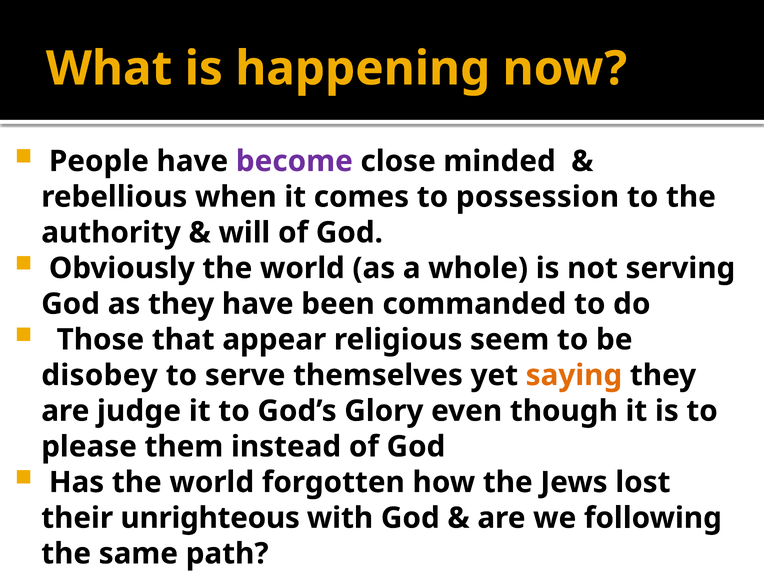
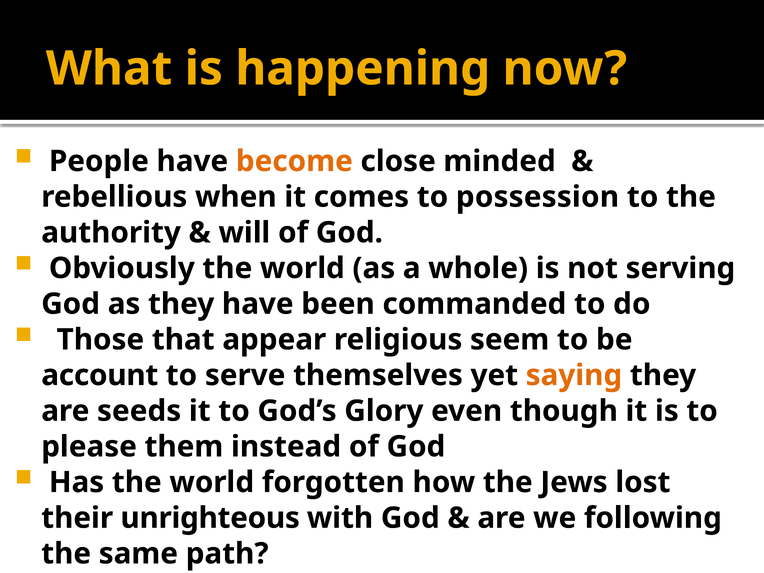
become colour: purple -> orange (294, 161)
disobey: disobey -> account (100, 375)
judge: judge -> seeds (139, 411)
